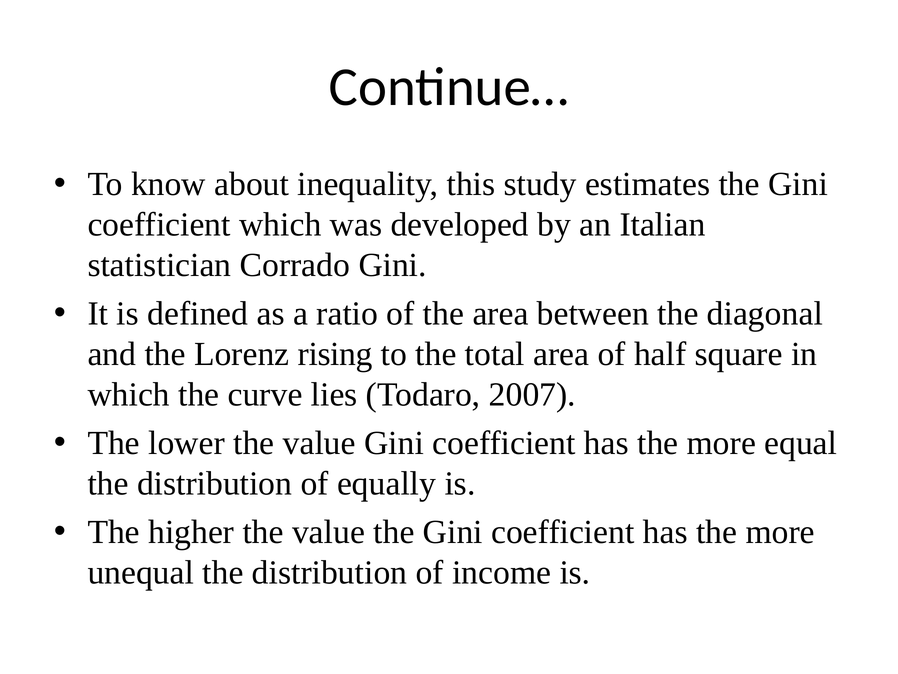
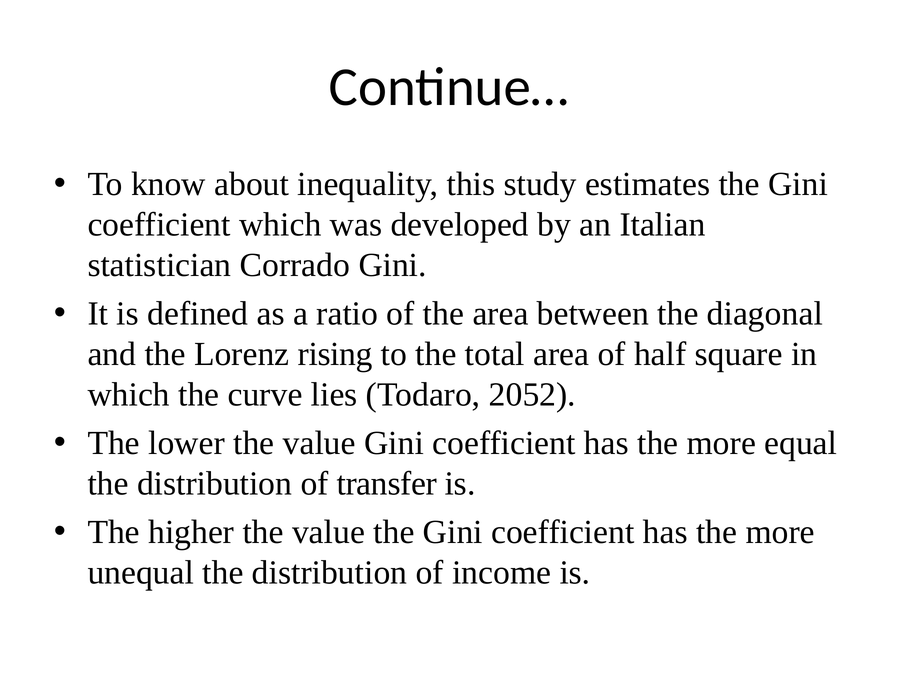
2007: 2007 -> 2052 (532, 394)
equally: equally -> transfer (387, 483)
